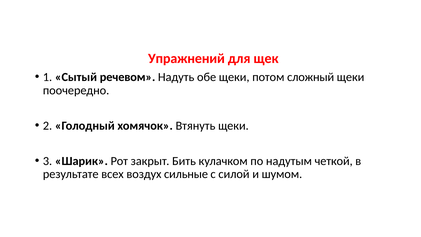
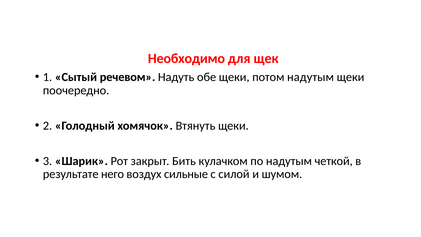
Упражнений: Упражнений -> Необходимо (186, 58)
потом сложный: сложный -> надутым (311, 77)
всех: всех -> него (113, 174)
